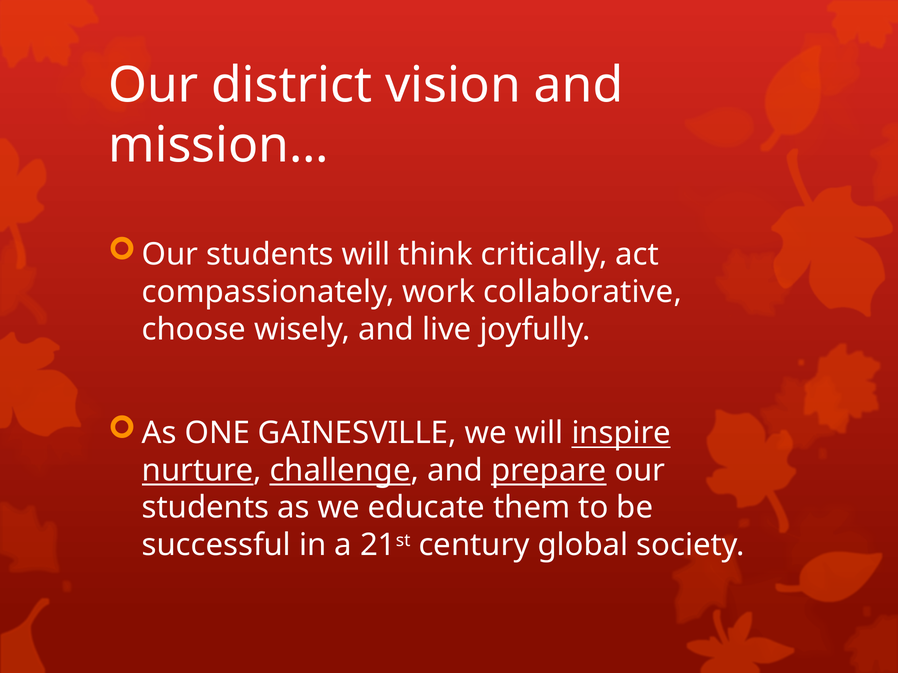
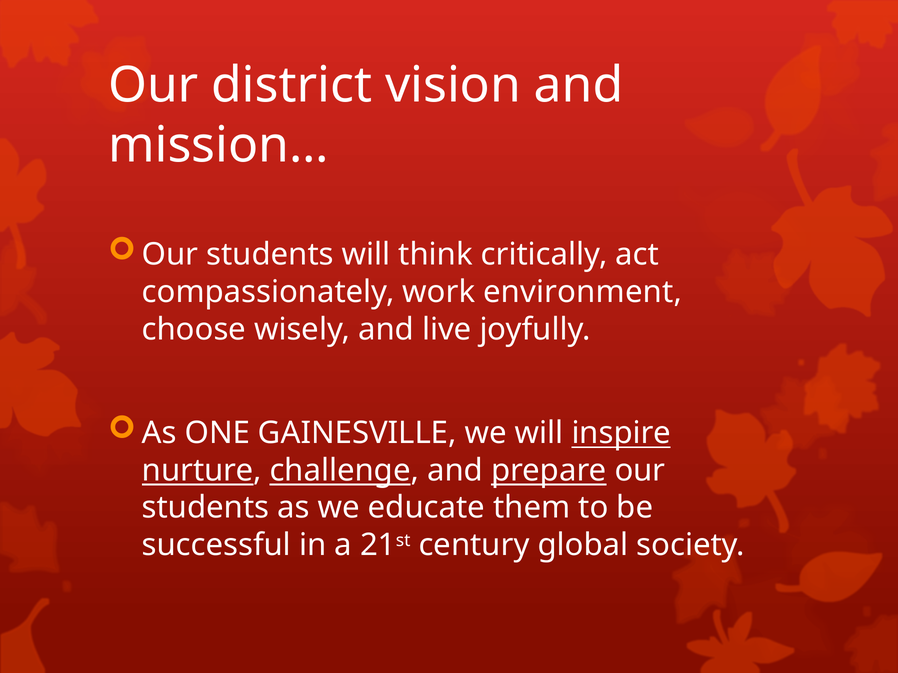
collaborative: collaborative -> environment (583, 292)
